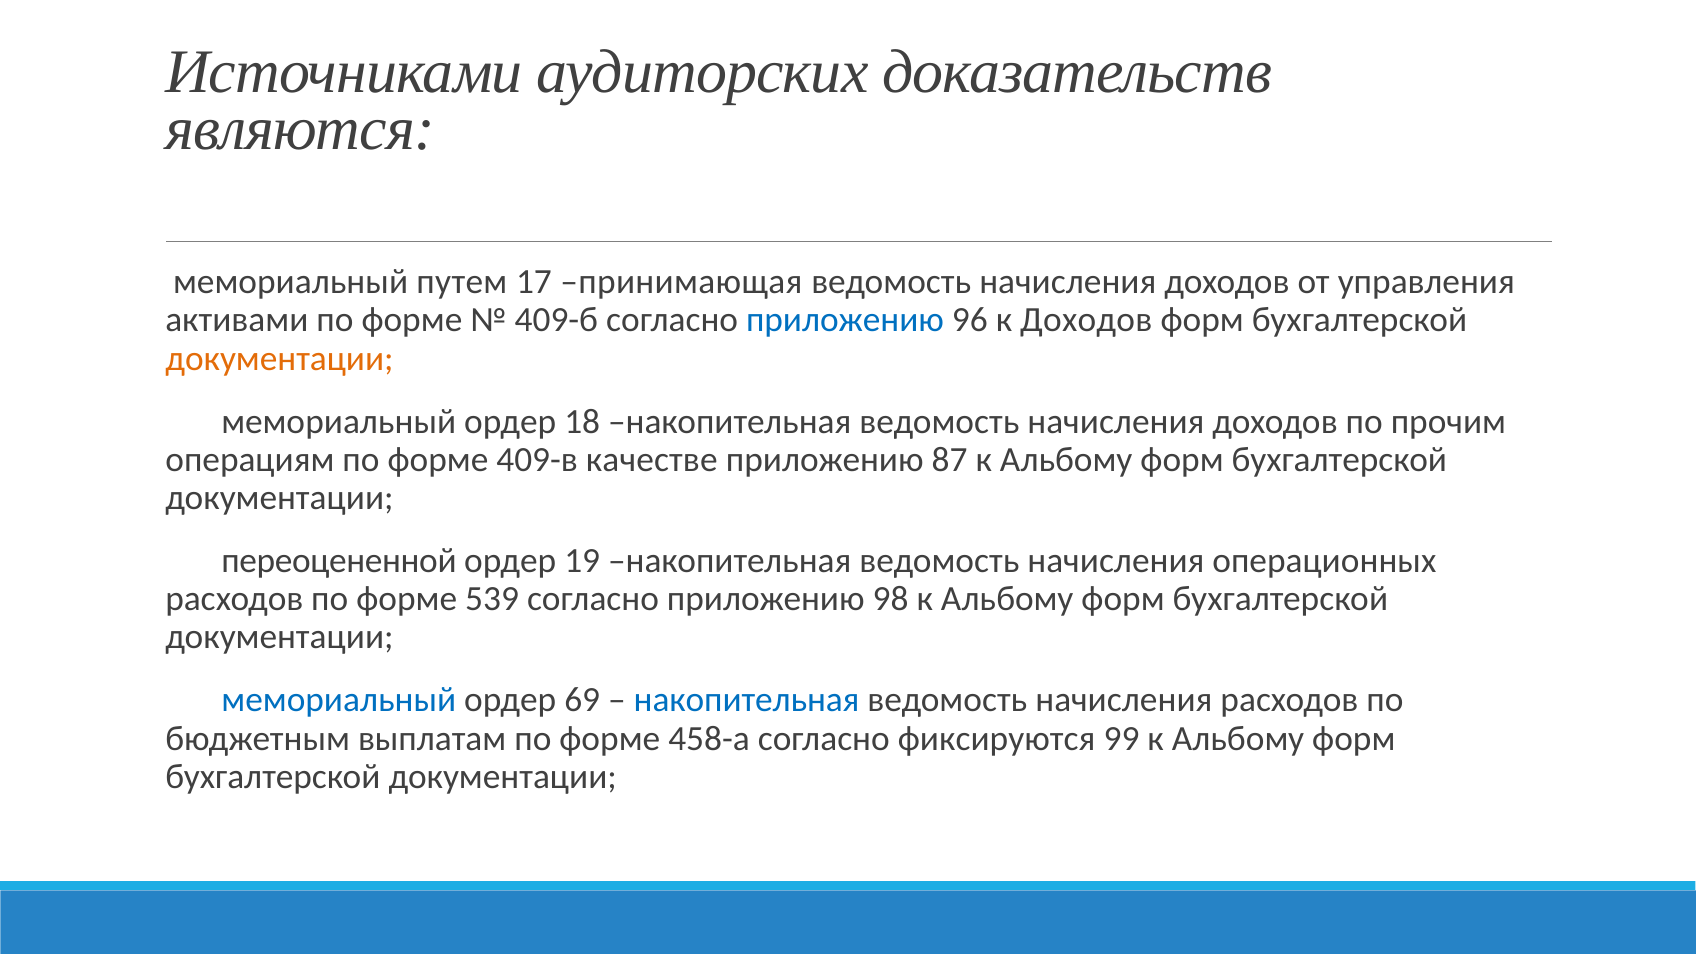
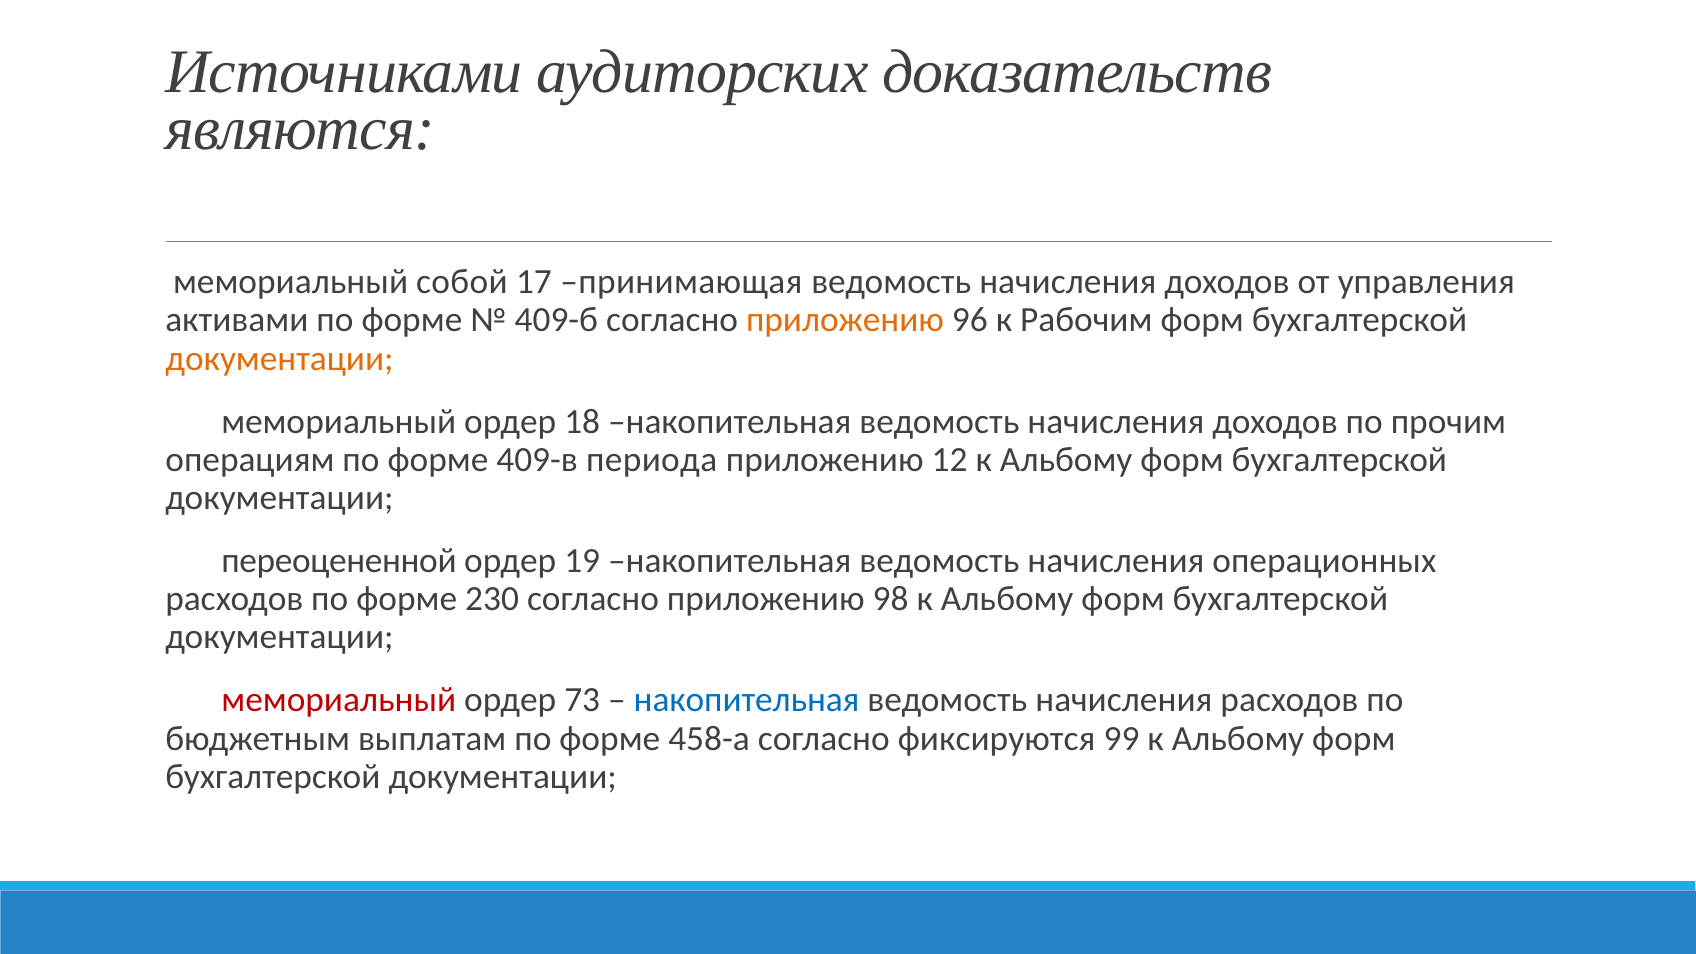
путем: путем -> собой (462, 282)
приложению colour: blue -> orange (845, 320)
к Доходов: Доходов -> Рабочим (1086, 320)
качестве: качестве -> периода (652, 460)
87: 87 -> 12 (950, 460)
539: 539 -> 230 (492, 599)
мемориальный colour: blue -> red (339, 700)
69: 69 -> 73 (582, 700)
